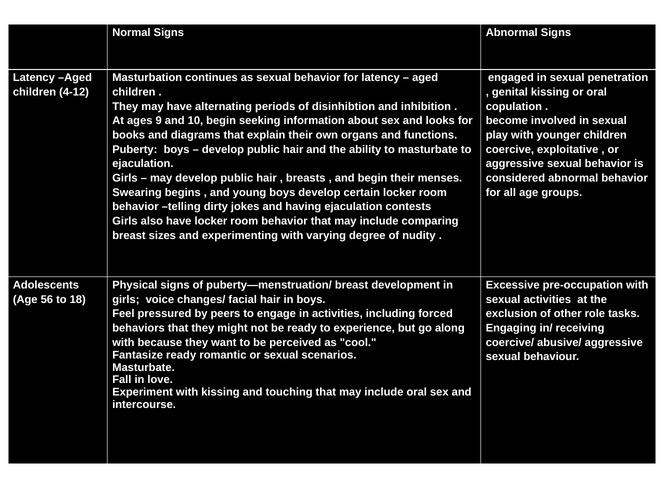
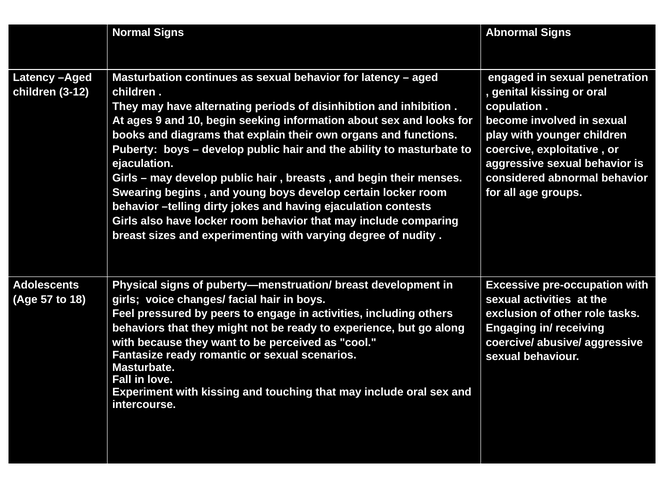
4-12: 4-12 -> 3-12 (74, 92)
56: 56 -> 57 (47, 300)
forced: forced -> others (436, 314)
